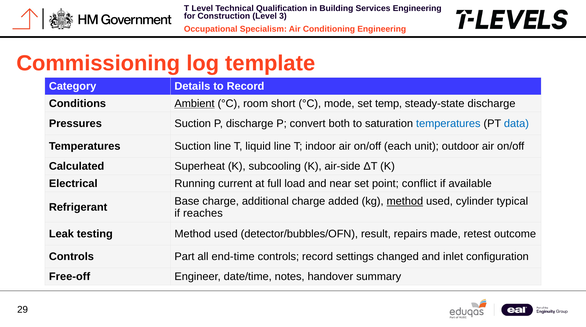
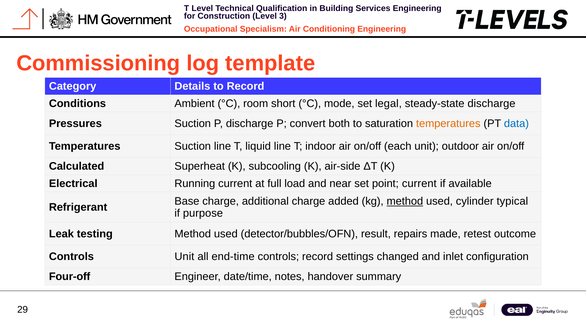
Ambient underline: present -> none (195, 104)
temp: temp -> legal (388, 104)
temperatures colour: blue -> orange (448, 124)
point conflict: conflict -> current (419, 184)
reaches: reaches -> purpose (203, 214)
Controls Part: Part -> Unit (184, 257)
Free‑off: Free‑off -> Four‑off (70, 277)
